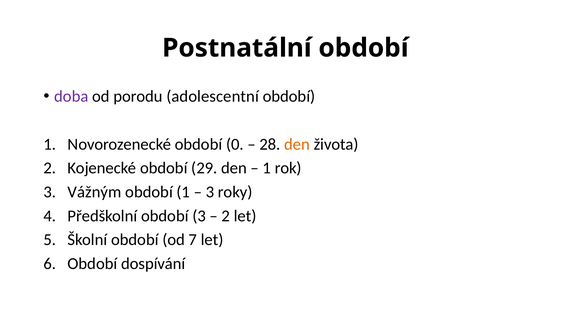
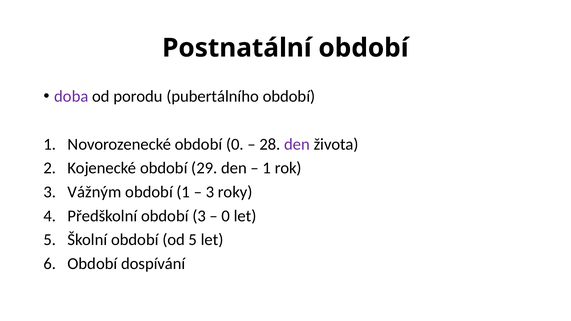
adolescentní: adolescentní -> pubertálního (213, 97)
den colour: orange -> purple (297, 144)
2: 2 -> 0 (226, 216)
od 7: 7 -> 5 (193, 240)
